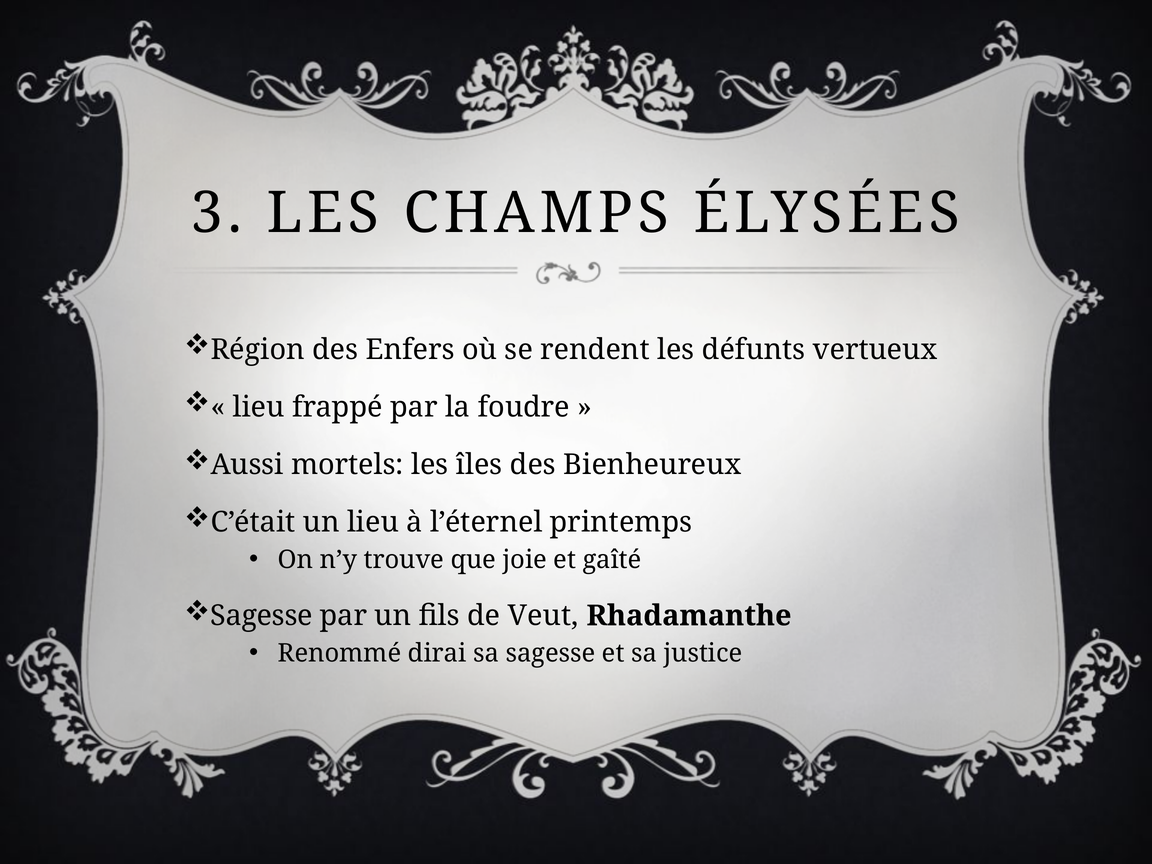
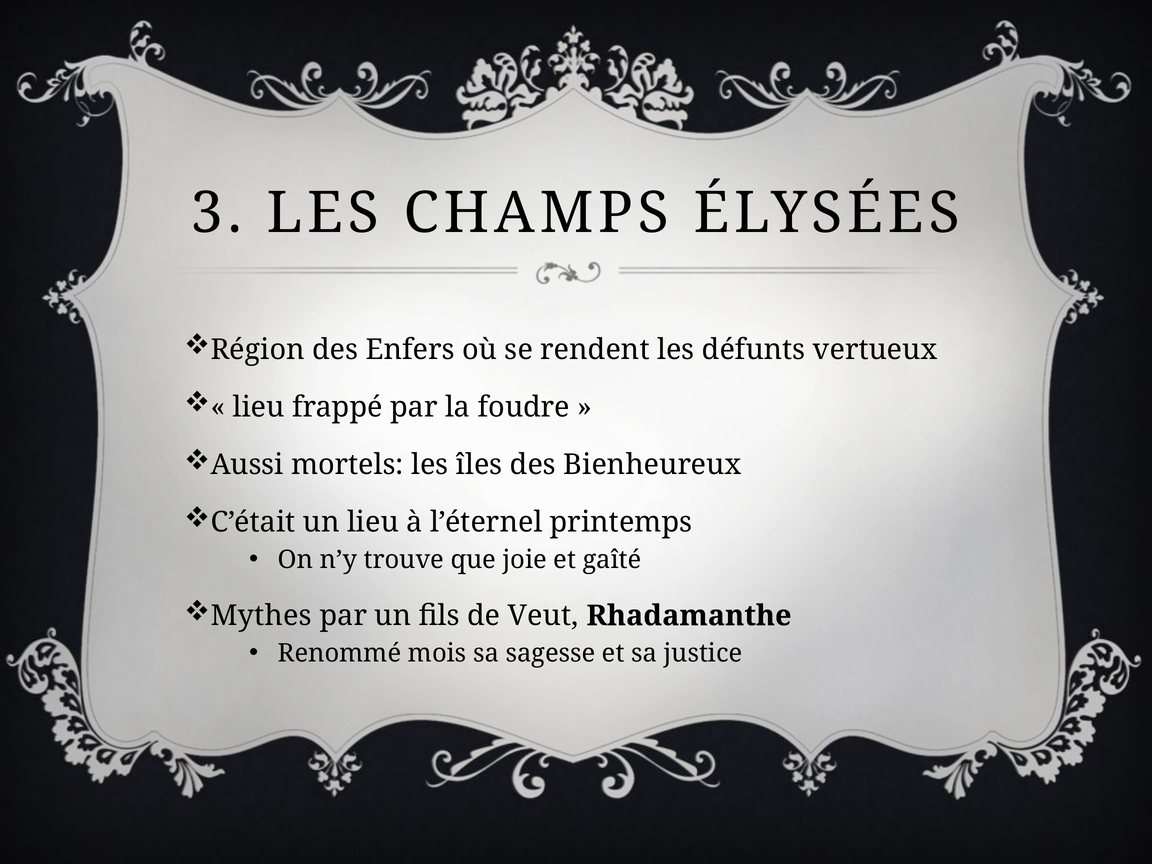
Sagesse: Sagesse -> Mythes (261, 616)
dirai: dirai -> mois (437, 653)
